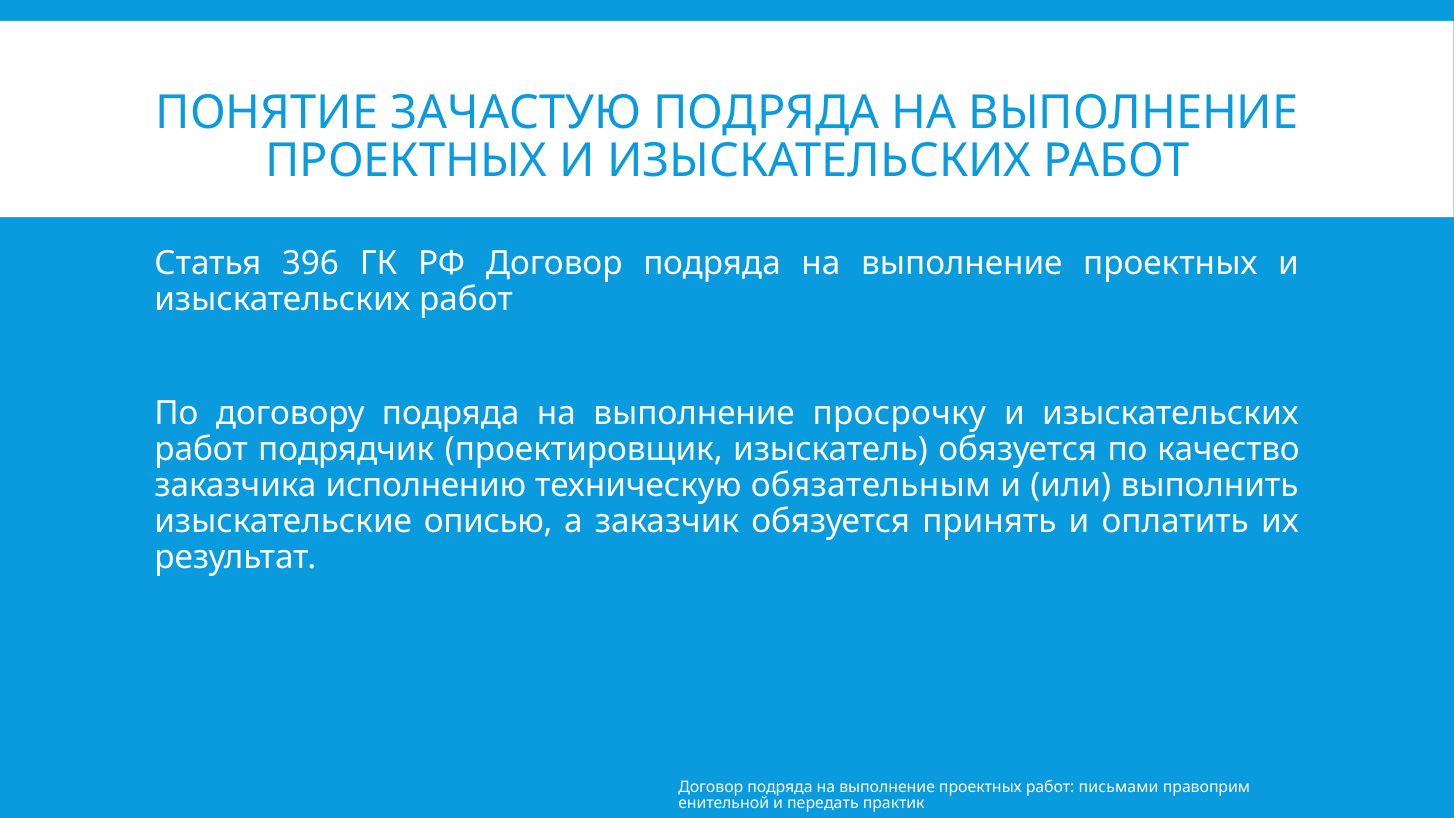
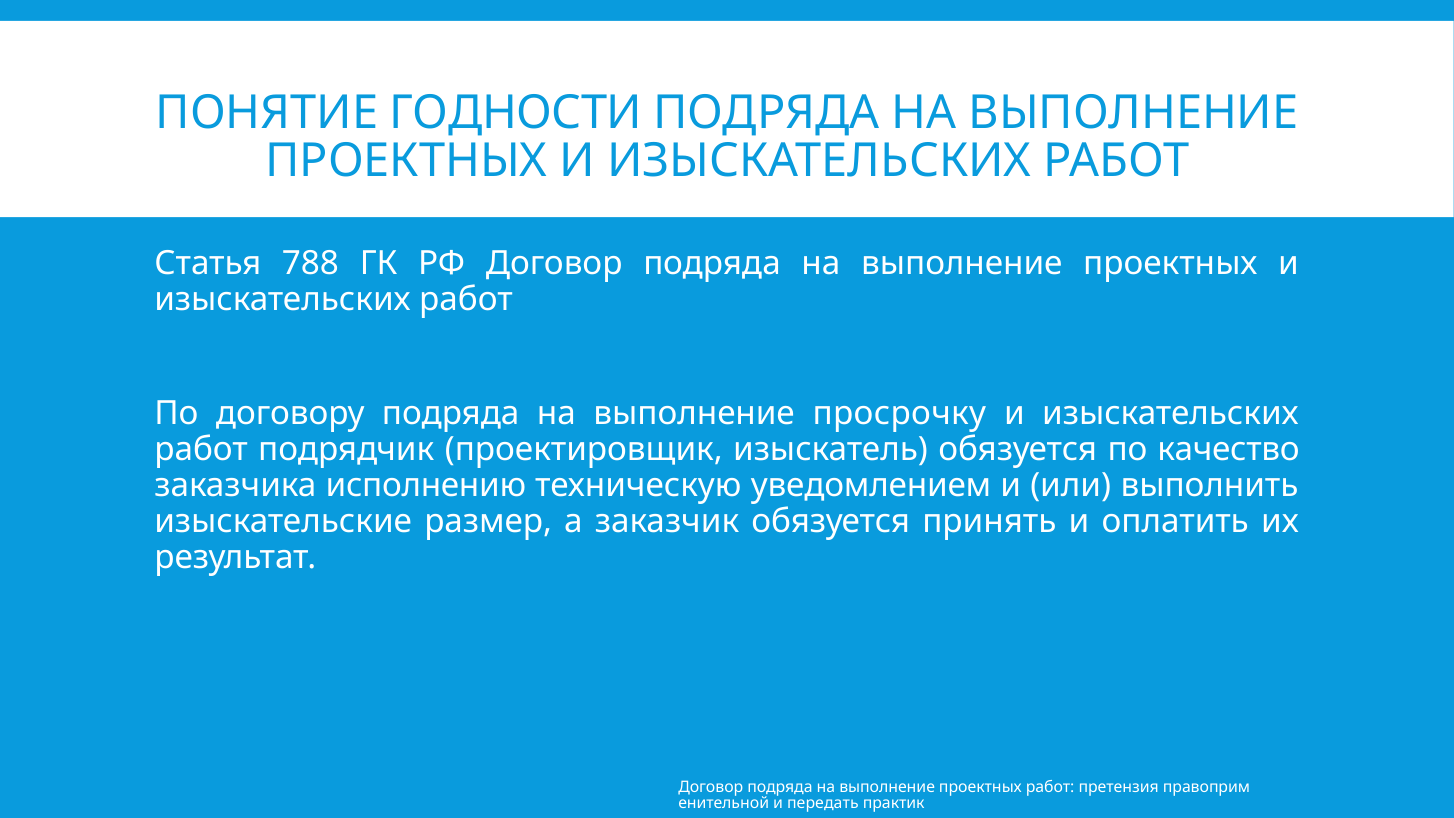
ЗАЧАСТУЮ: ЗАЧАСТУЮ -> ГОДНОСТИ (516, 113)
396: 396 -> 788 (311, 263)
обязательным: обязательным -> уведомлением (871, 485)
описью: описью -> размер (488, 521)
письмами: письмами -> претензия (1119, 788)
